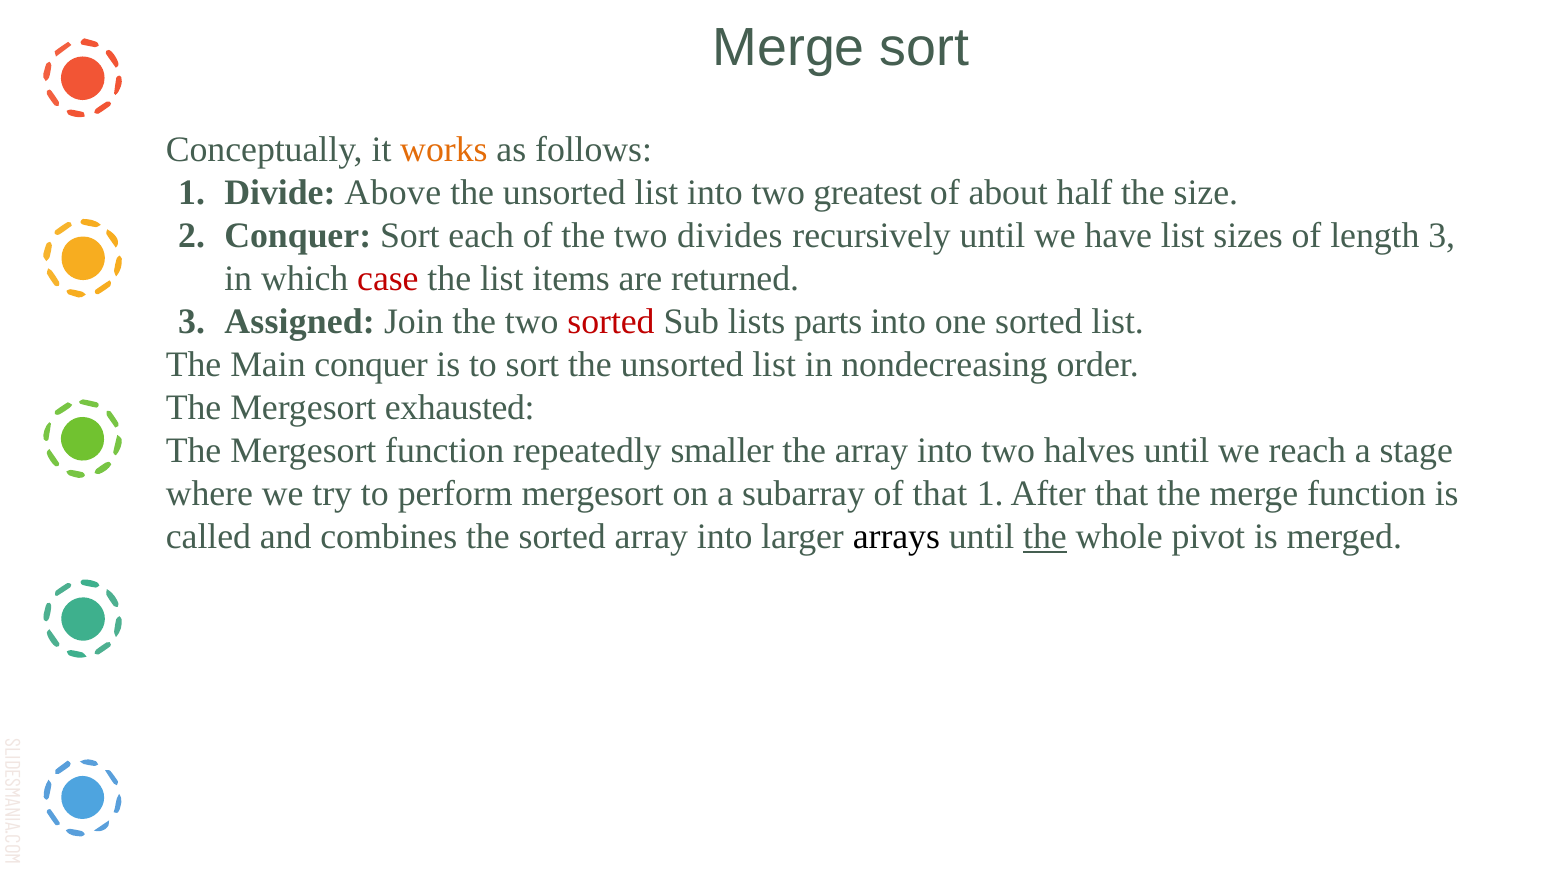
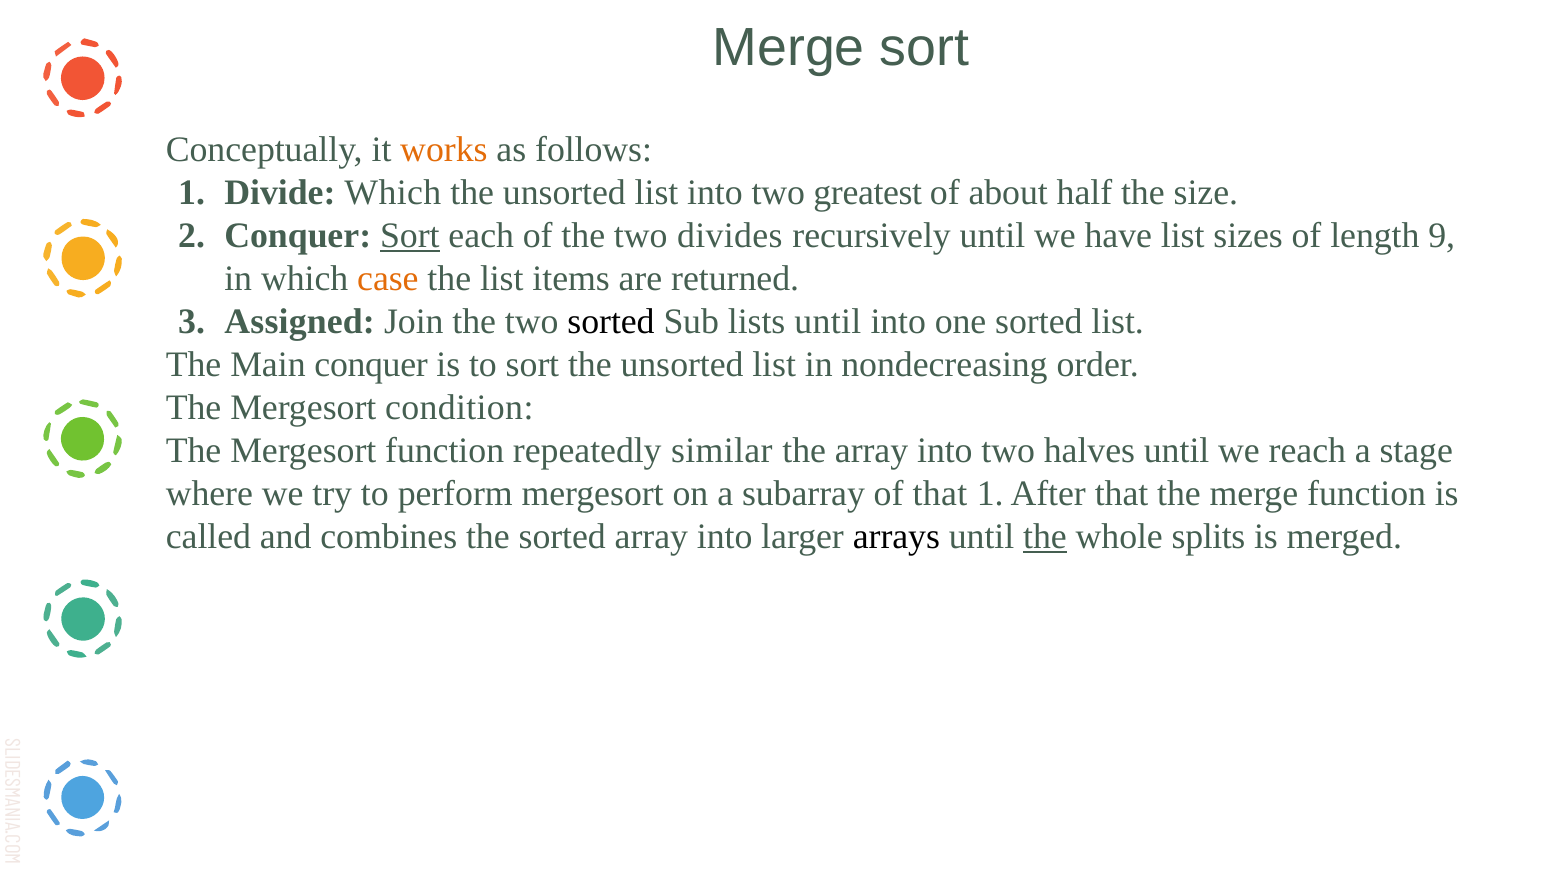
Divide Above: Above -> Which (393, 192)
Sort underline: none -> present (410, 235)
length 3: 3 -> 9 (1442, 235)
case colour: red -> orange (388, 278)
sorted colour: red -> black (611, 321)
lists parts: parts -> until (828, 321)
exhausted: exhausted -> condition (459, 407)
smaller: smaller -> similar (722, 450)
pivot: pivot -> splits (1209, 536)
